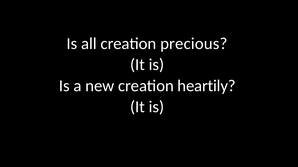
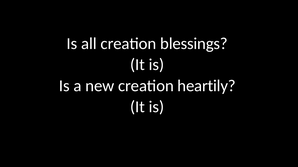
precious: precious -> blessings (194, 44)
